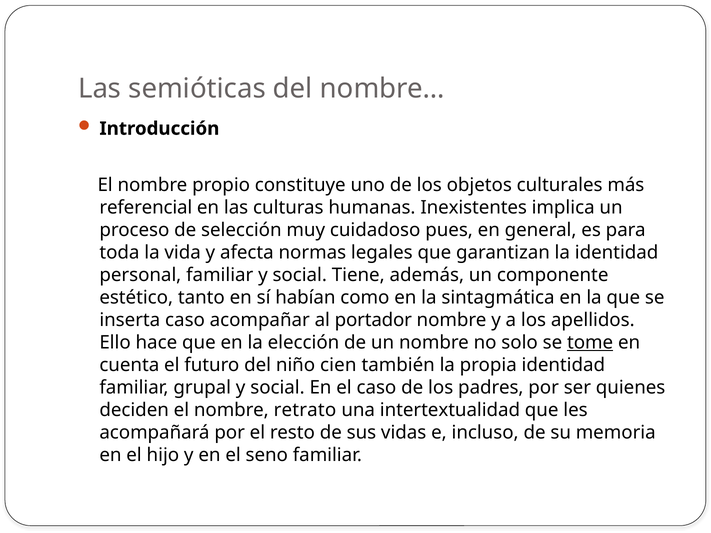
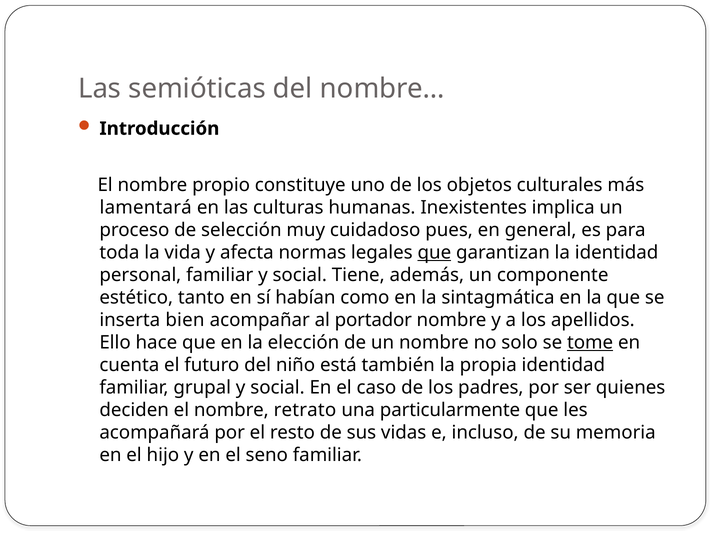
referencial: referencial -> lamentará (146, 208)
que underline: none -> present (434, 253)
inserta caso: caso -> bien (185, 320)
cien: cien -> está (338, 365)
intertextualidad: intertextualidad -> particularmente (450, 410)
